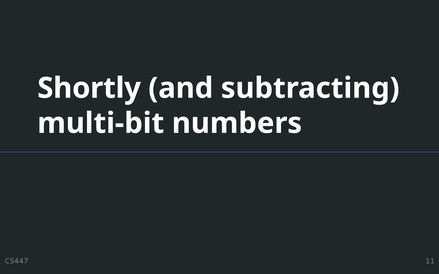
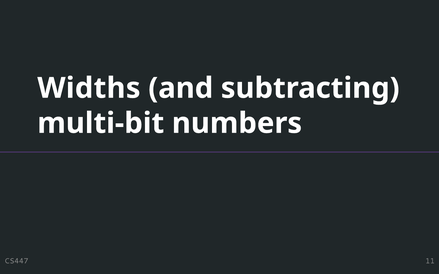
Shortly: Shortly -> Widths (89, 88)
